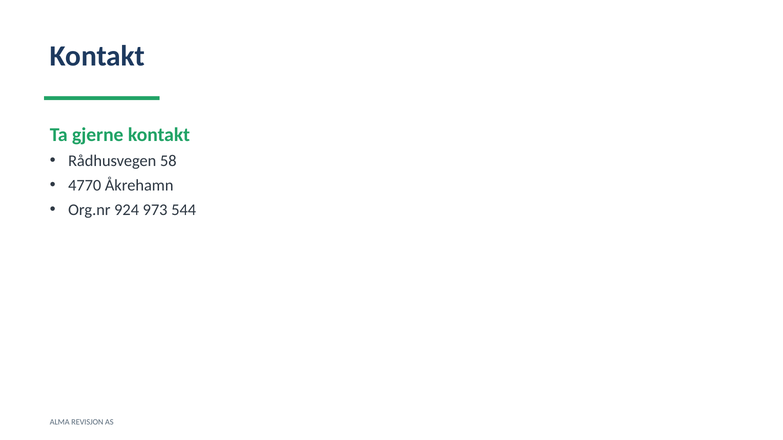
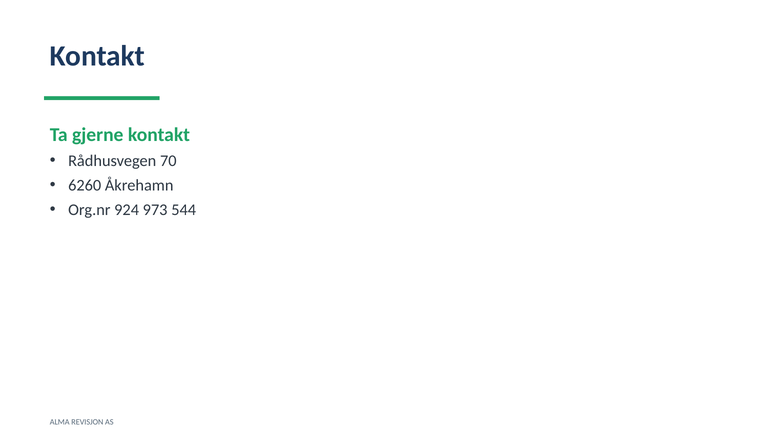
58: 58 -> 70 (168, 161)
4770: 4770 -> 6260 (85, 185)
